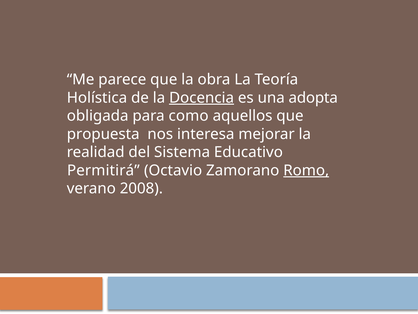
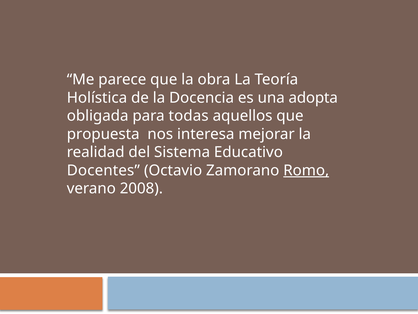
Docencia underline: present -> none (202, 98)
como: como -> todas (189, 116)
Permitirá: Permitirá -> Docentes (103, 170)
